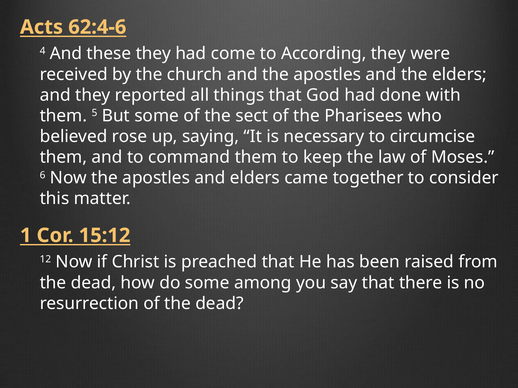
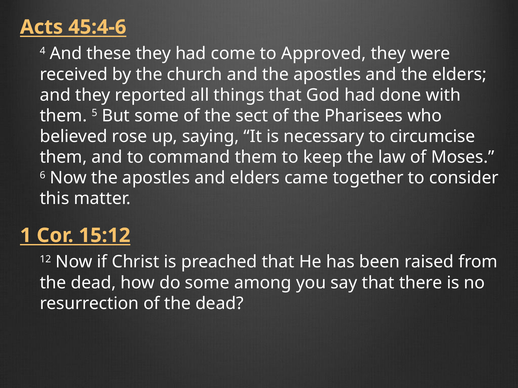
62:4-6: 62:4-6 -> 45:4-6 (97, 27)
According: According -> Approved (324, 54)
